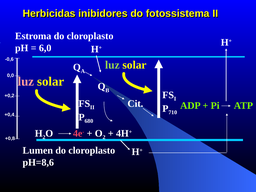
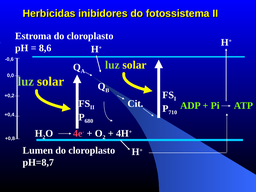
6,0: 6,0 -> 8,6 (45, 48)
luz colour: pink -> light green (26, 82)
pH=8,6: pH=8,6 -> pH=8,7 (38, 162)
